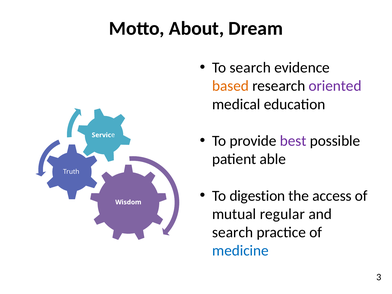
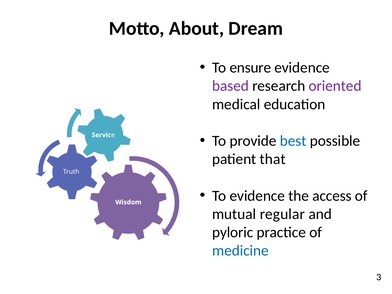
To search: search -> ensure (250, 68)
based colour: orange -> purple (231, 86)
best colour: purple -> blue (293, 141)
able: able -> that (273, 159)
To digestion: digestion -> evidence (257, 196)
search: search -> pyloric (233, 232)
